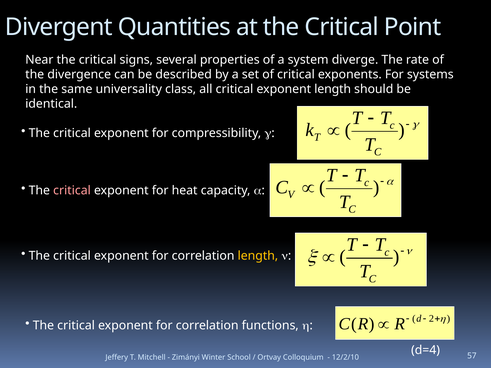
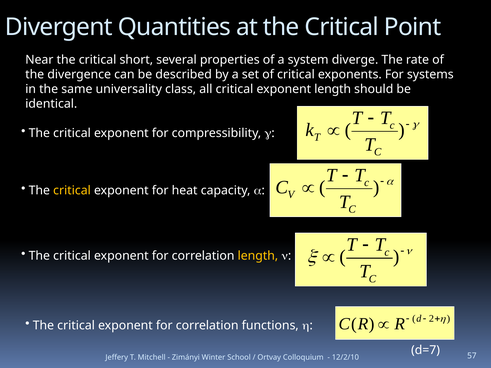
signs: signs -> short (136, 60)
critical colour: pink -> yellow (72, 191)
d=4: d=4 -> d=7 (426, 350)
